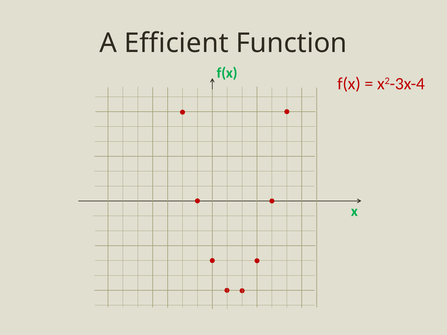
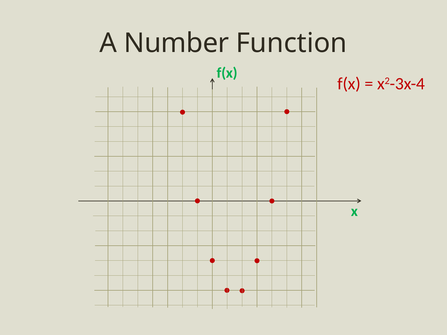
Efficient: Efficient -> Number (177, 43)
